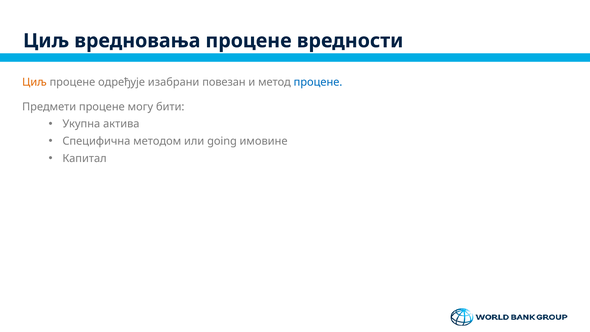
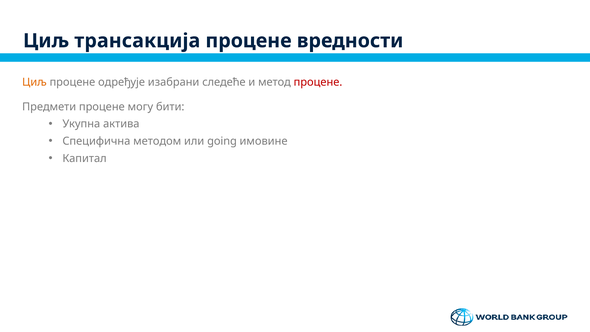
вредновања: вредновања -> трансакција (137, 41)
повезан: повезан -> следеће (224, 82)
процене colour: blue -> red (318, 82)
